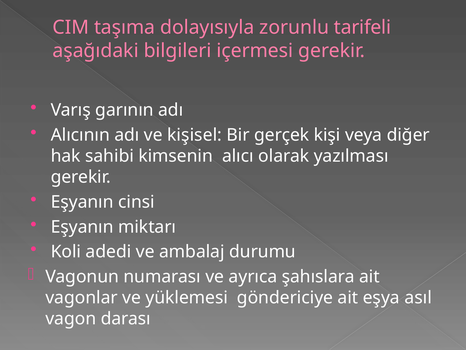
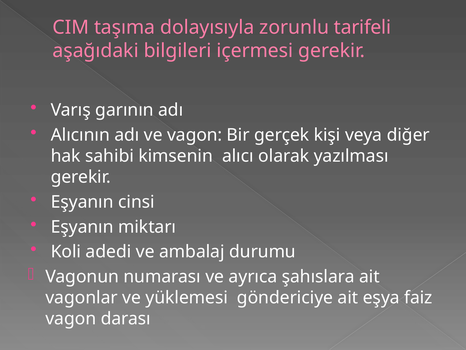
ve kişisel: kişisel -> vagon (195, 135)
asıl: asıl -> faiz (418, 297)
